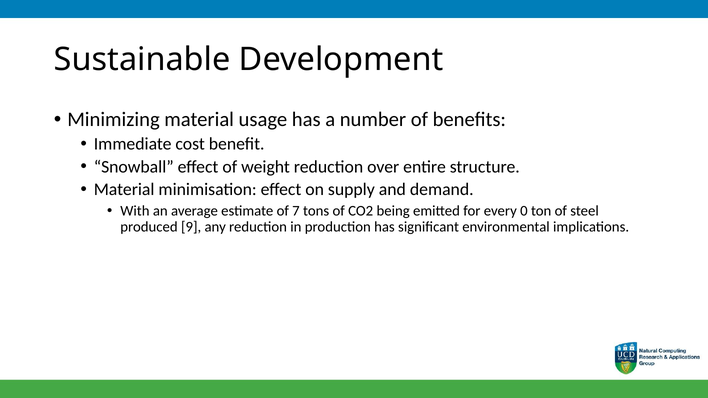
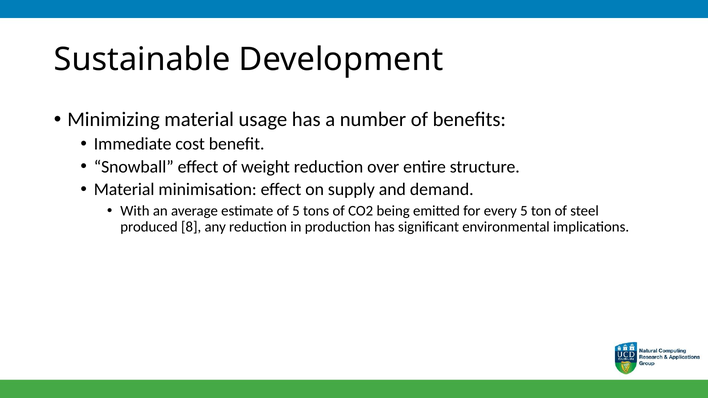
of 7: 7 -> 5 (296, 211)
every 0: 0 -> 5 (524, 211)
9: 9 -> 8 (191, 227)
